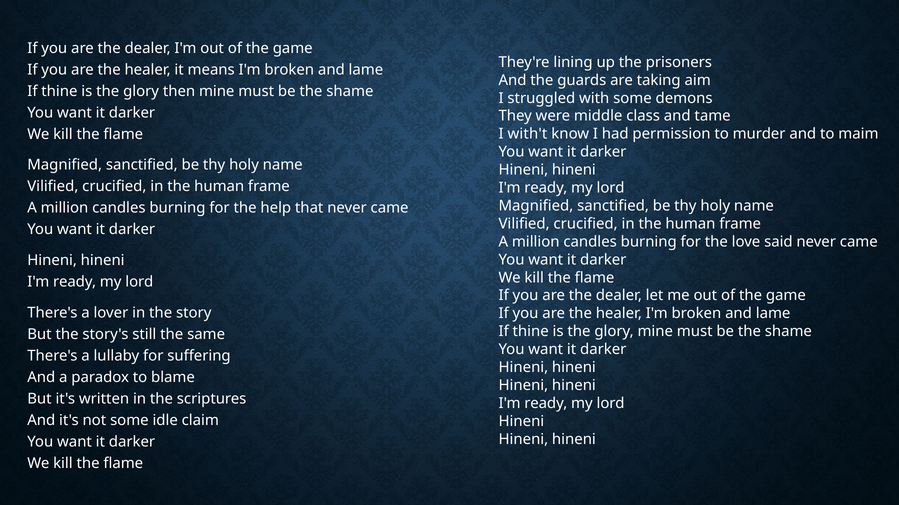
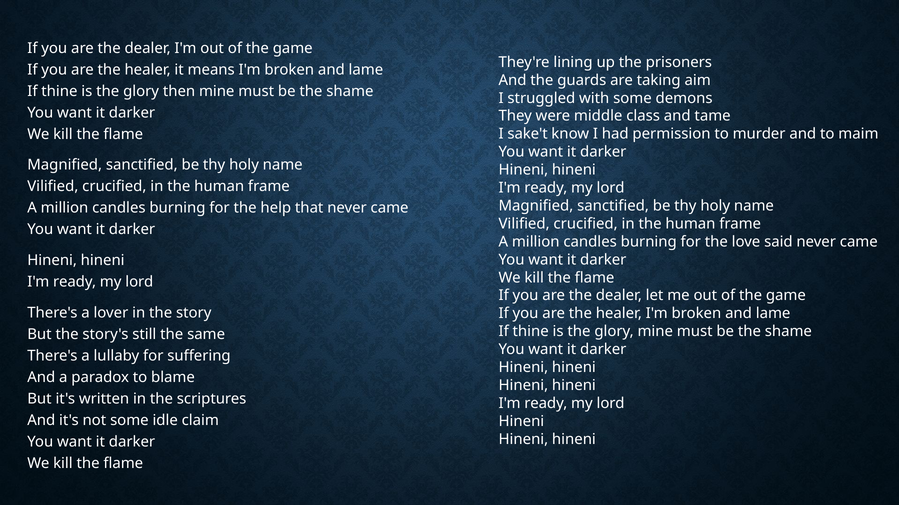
with't: with't -> sake't (528, 134)
